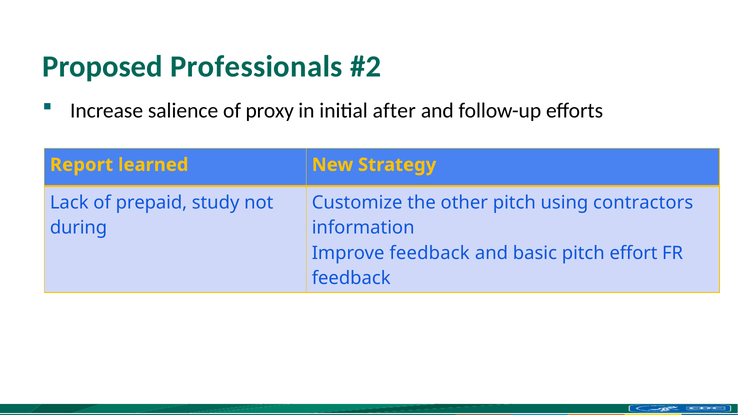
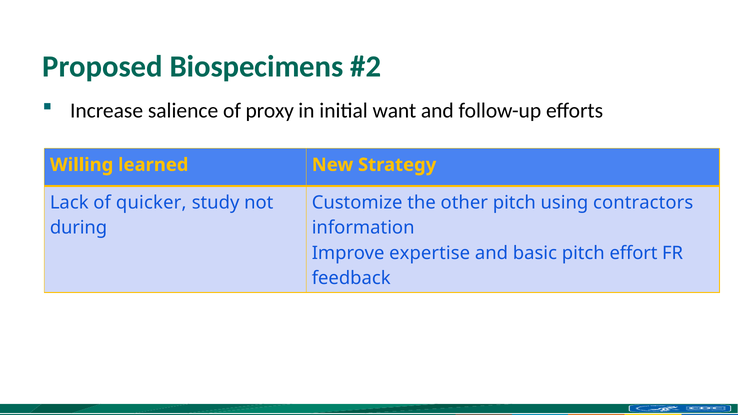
Professionals: Professionals -> Biospecimens (257, 67)
after: after -> want (394, 111)
Report: Report -> Willing (82, 165)
prepaid: prepaid -> quicker (151, 203)
Improve feedback: feedback -> expertise (430, 253)
